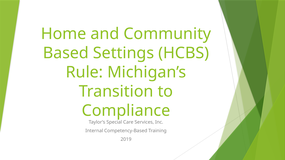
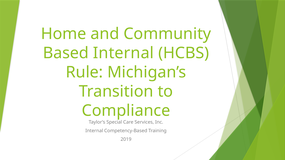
Based Settings: Settings -> Internal (123, 53)
